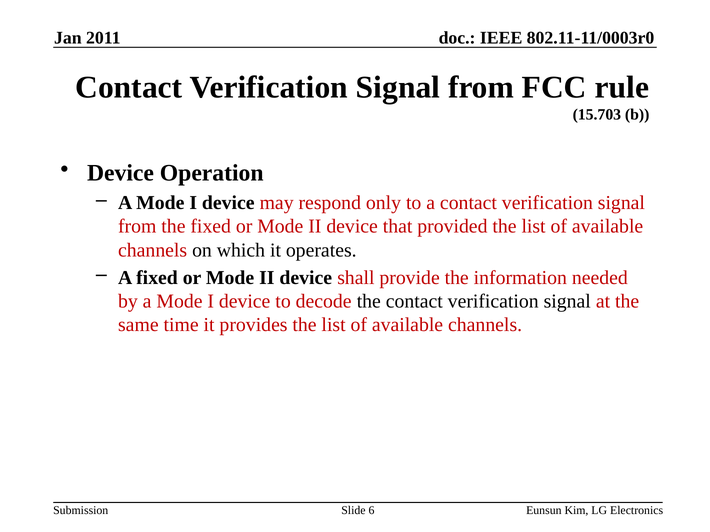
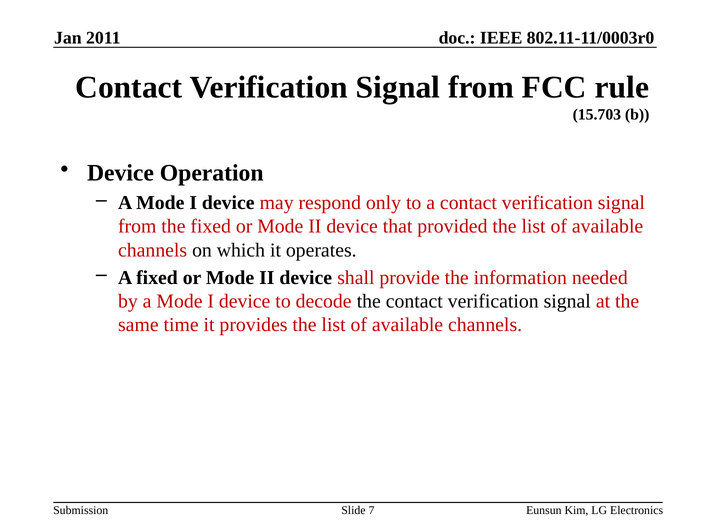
6: 6 -> 7 (372, 511)
